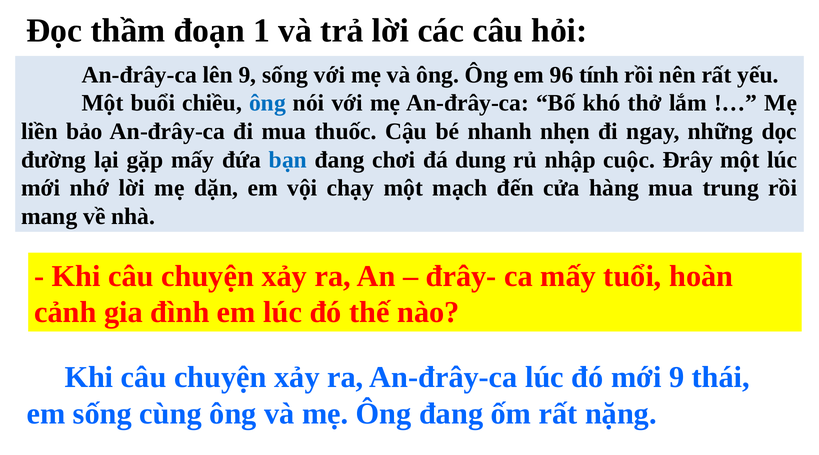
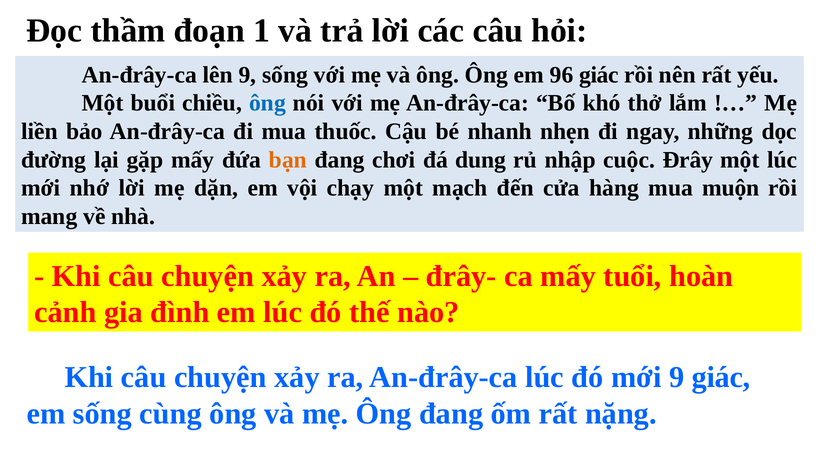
96 tính: tính -> giác (599, 75)
bạn colour: blue -> orange (288, 160)
trung: trung -> muộn (731, 188)
9 thái: thái -> giác (721, 377)
